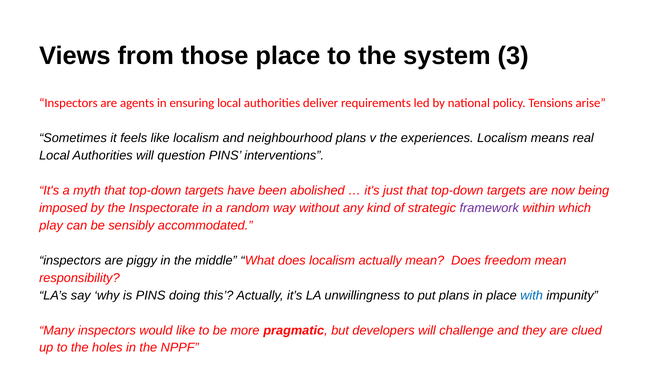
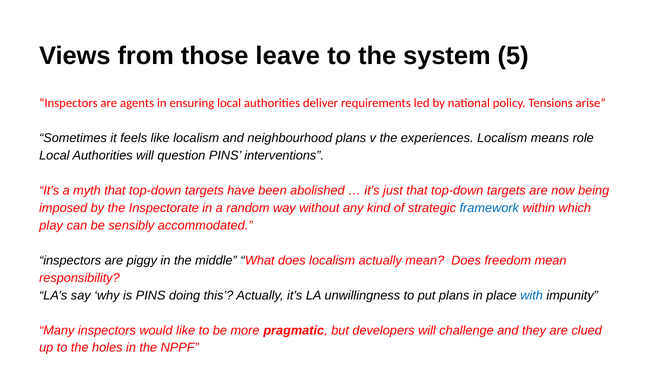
those place: place -> leave (288, 56)
3: 3 -> 5 (513, 56)
real: real -> role (583, 138)
framework colour: purple -> blue (489, 208)
